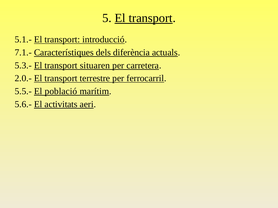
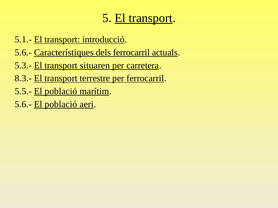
7.1.-: 7.1.- -> 5.6.- (23, 53)
dels diferència: diferència -> ferrocarril (131, 53)
2.0.-: 2.0.- -> 8.3.- (23, 78)
5.6.- El activitats: activitats -> població (61, 104)
